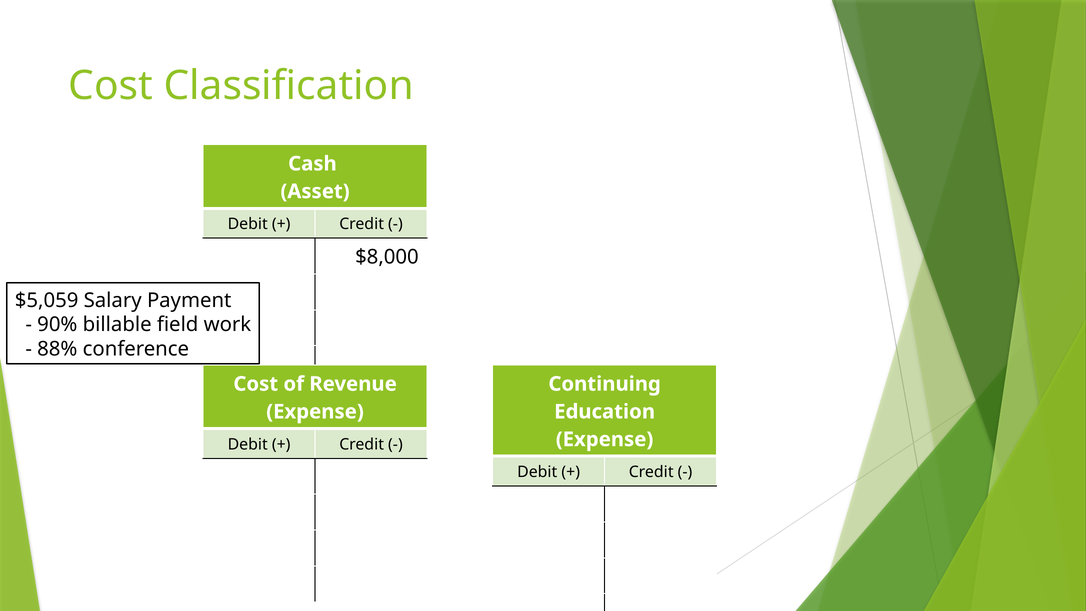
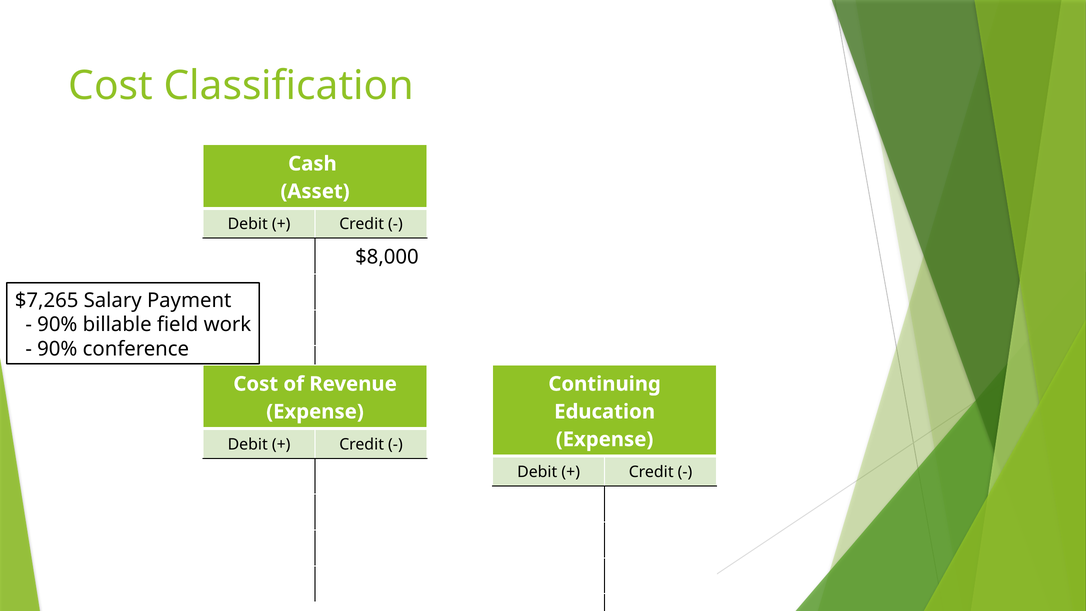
$5,059: $5,059 -> $7,265 (47, 300)
88%: 88% -> 90% (57, 349)
